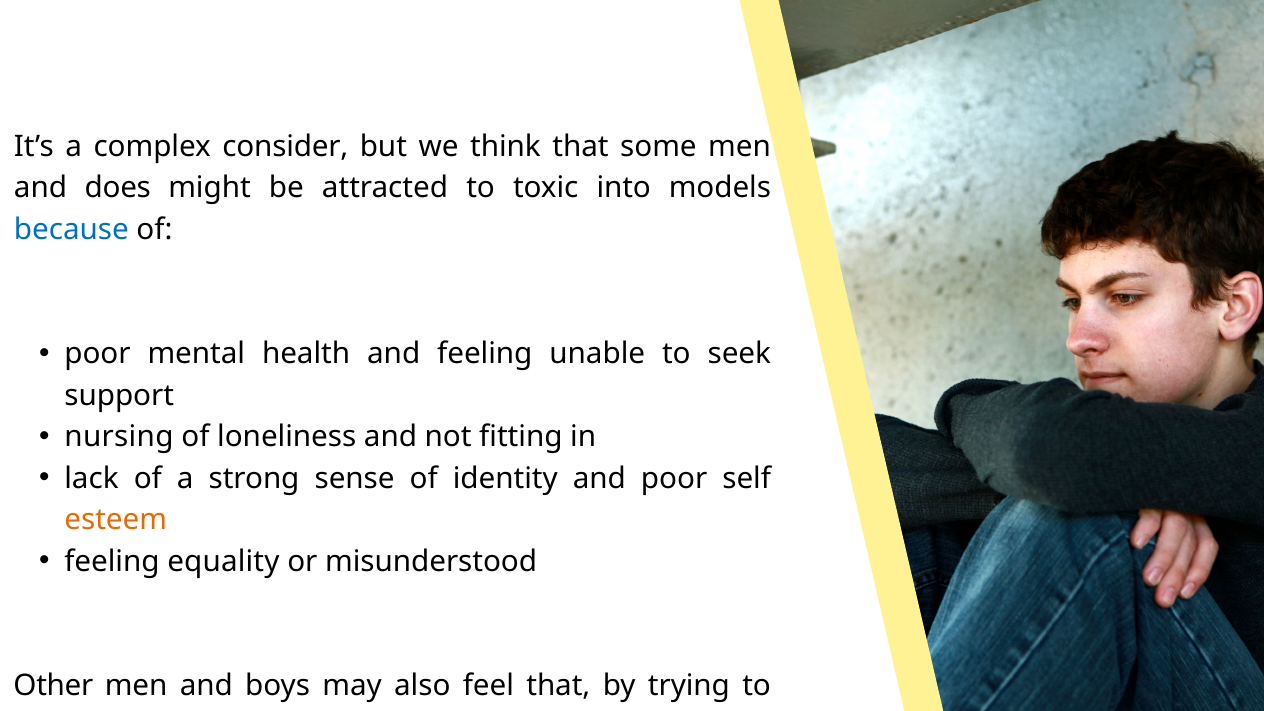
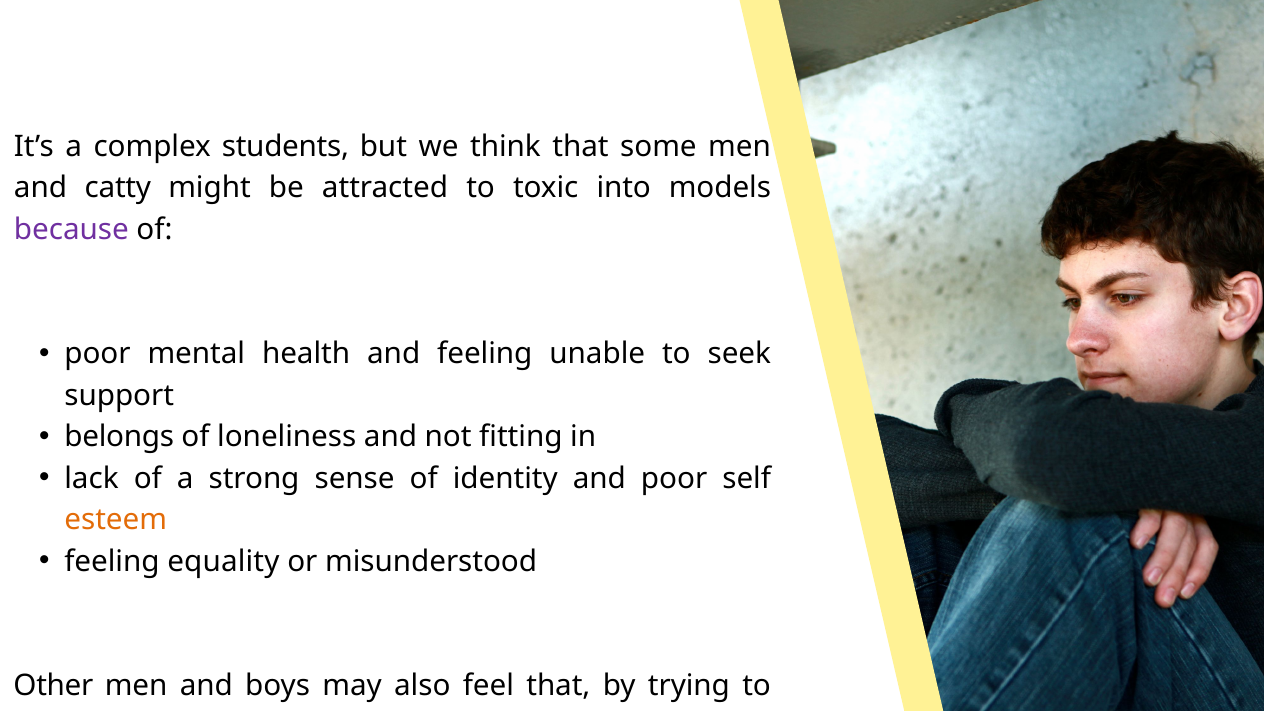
consider: consider -> students (285, 146)
does: does -> catty (118, 188)
because colour: blue -> purple (71, 230)
nursing: nursing -> belongs (119, 437)
